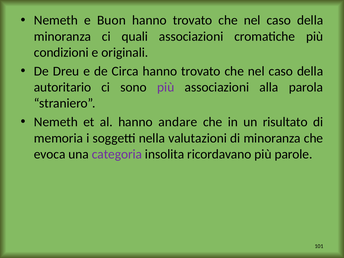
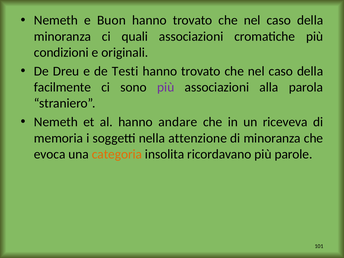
Circa: Circa -> Testi (125, 71)
autoritario: autoritario -> facilmente (62, 87)
risultato: risultato -> riceveva (285, 122)
valutazioni: valutazioni -> attenzione (198, 138)
categoria colour: purple -> orange (117, 154)
